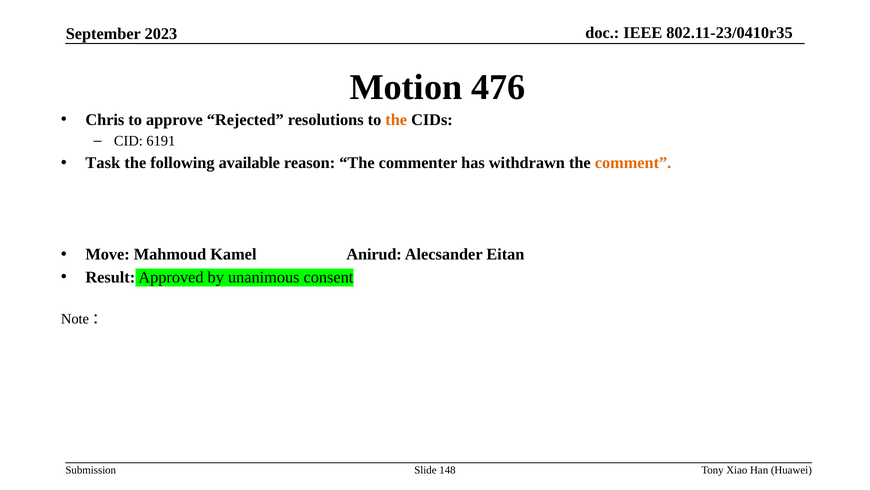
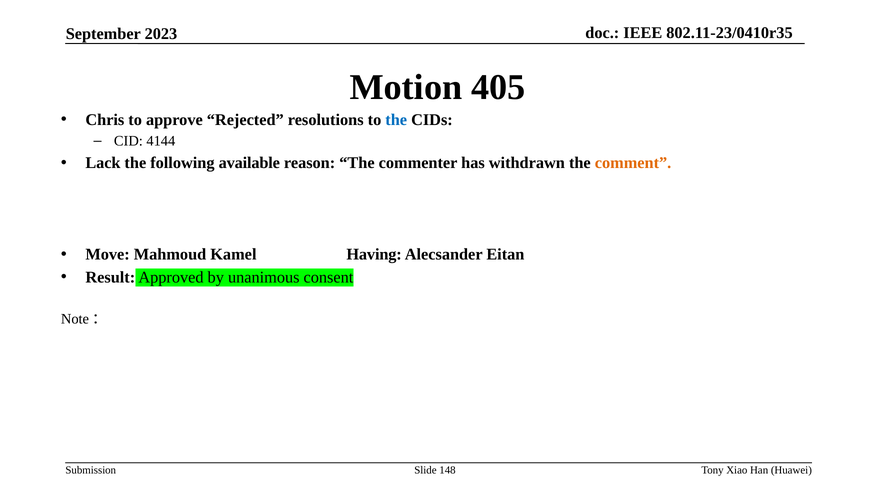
476: 476 -> 405 (498, 87)
the colour: orange -> blue (396, 120)
6191: 6191 -> 4144 (161, 141)
Task: Task -> Lack (103, 163)
Anirud: Anirud -> Having (374, 254)
